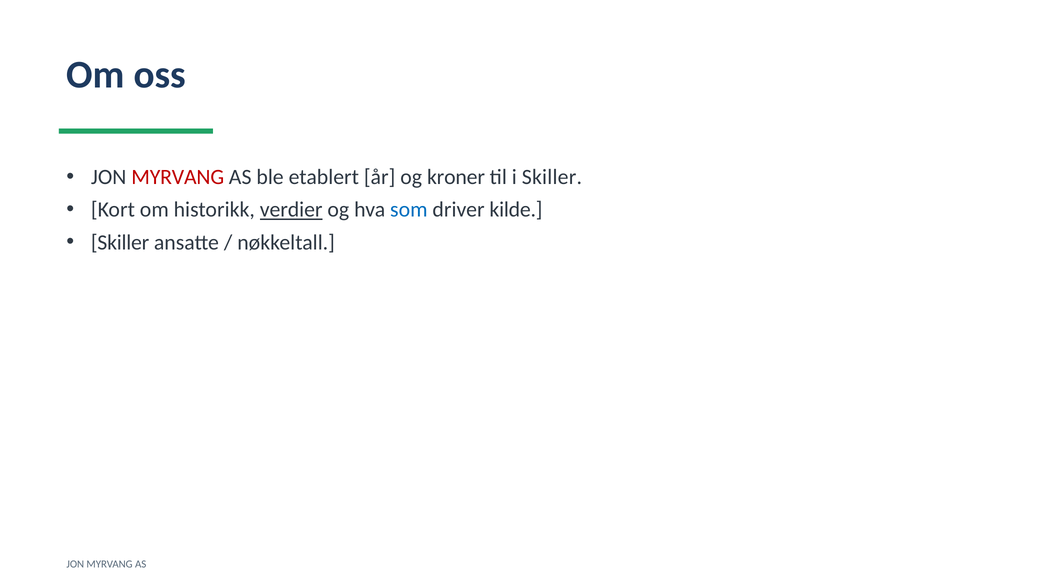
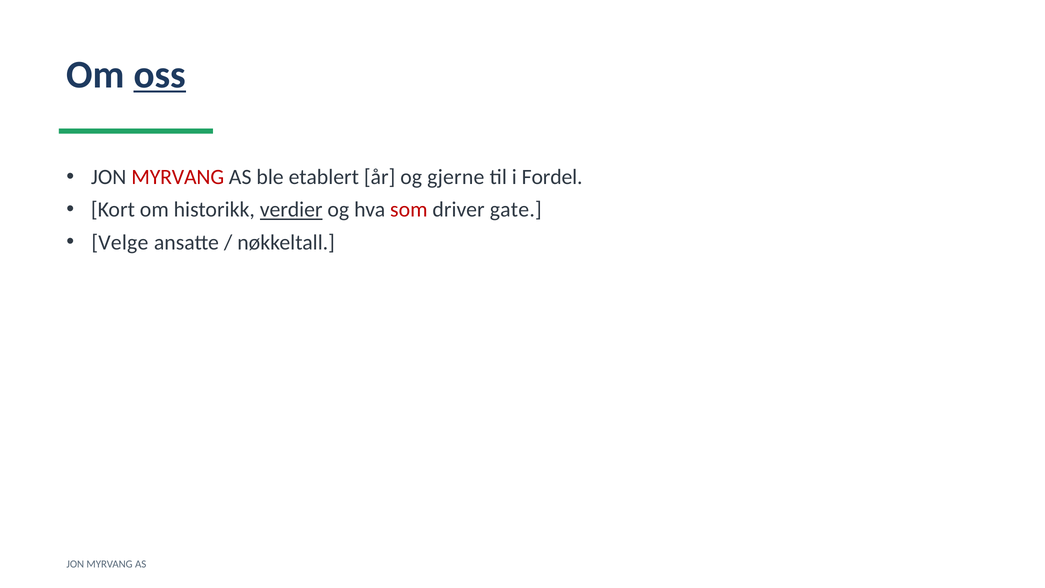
oss underline: none -> present (160, 75)
kroner: kroner -> gjerne (456, 177)
i Skiller: Skiller -> Fordel (552, 177)
som colour: blue -> red (409, 210)
kilde: kilde -> gate (516, 210)
Skiller: Skiller -> Velge (120, 242)
